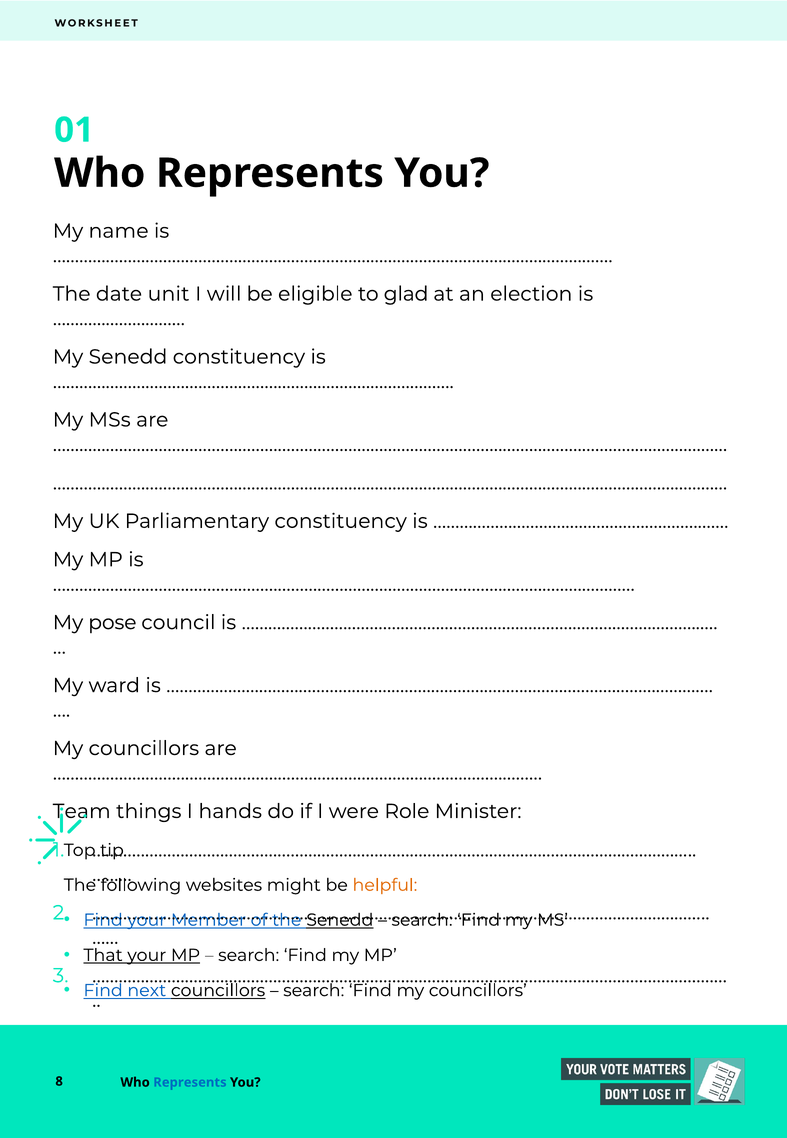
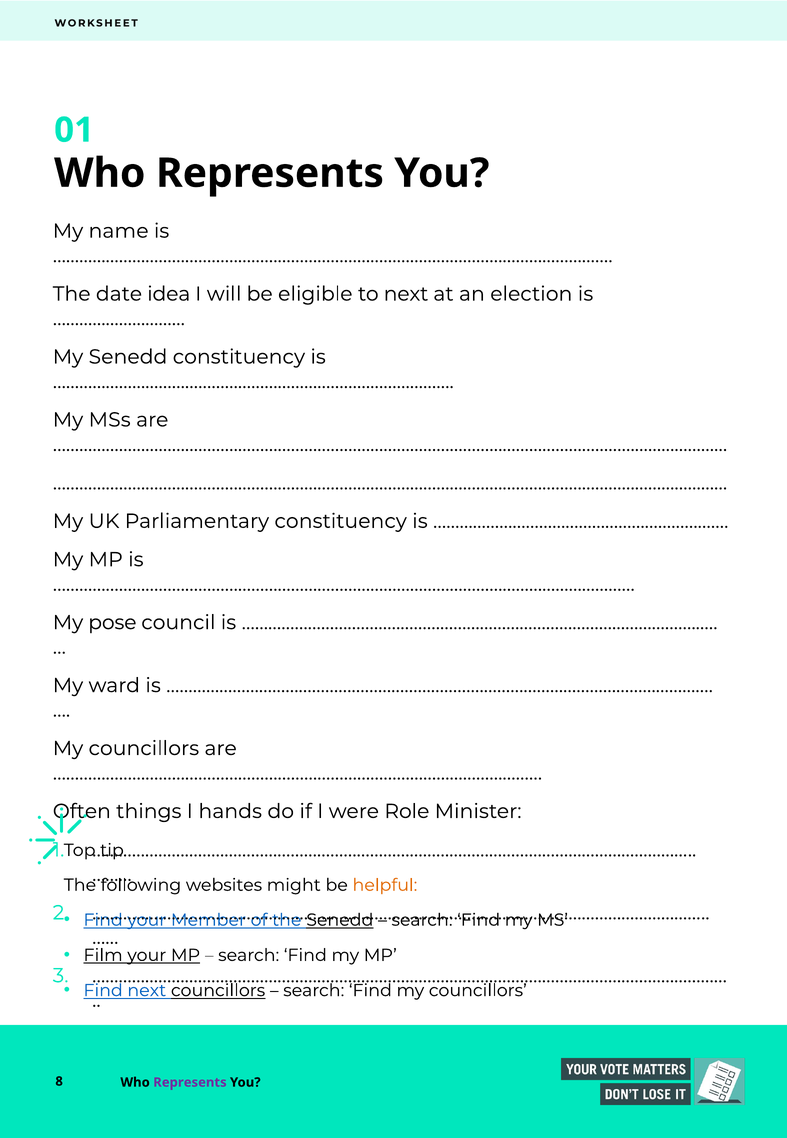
unit: unit -> idea (169, 294)
to glad: glad -> next (406, 294)
Team: Team -> Often (82, 811)
That: That -> Film (103, 954)
Represents colour: blue -> purple (190, 1081)
